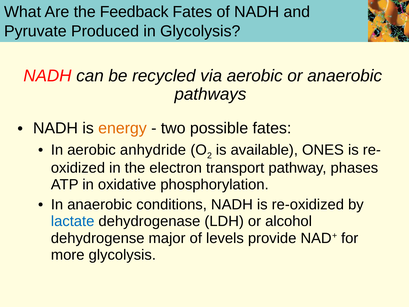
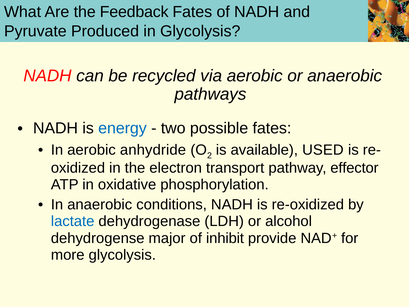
energy colour: orange -> blue (122, 128)
ONES: ONES -> USED (323, 150)
phases: phases -> effector (354, 168)
levels: levels -> inhibit (225, 238)
